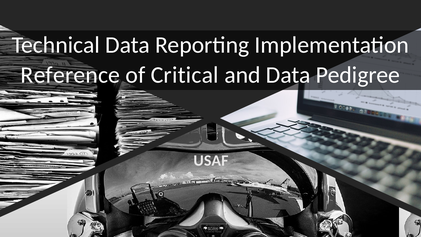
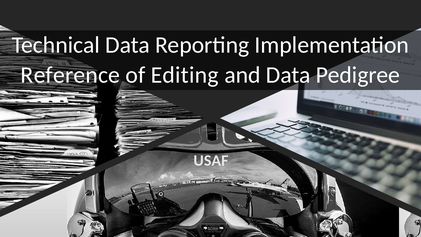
Critical: Critical -> Editing (185, 75)
